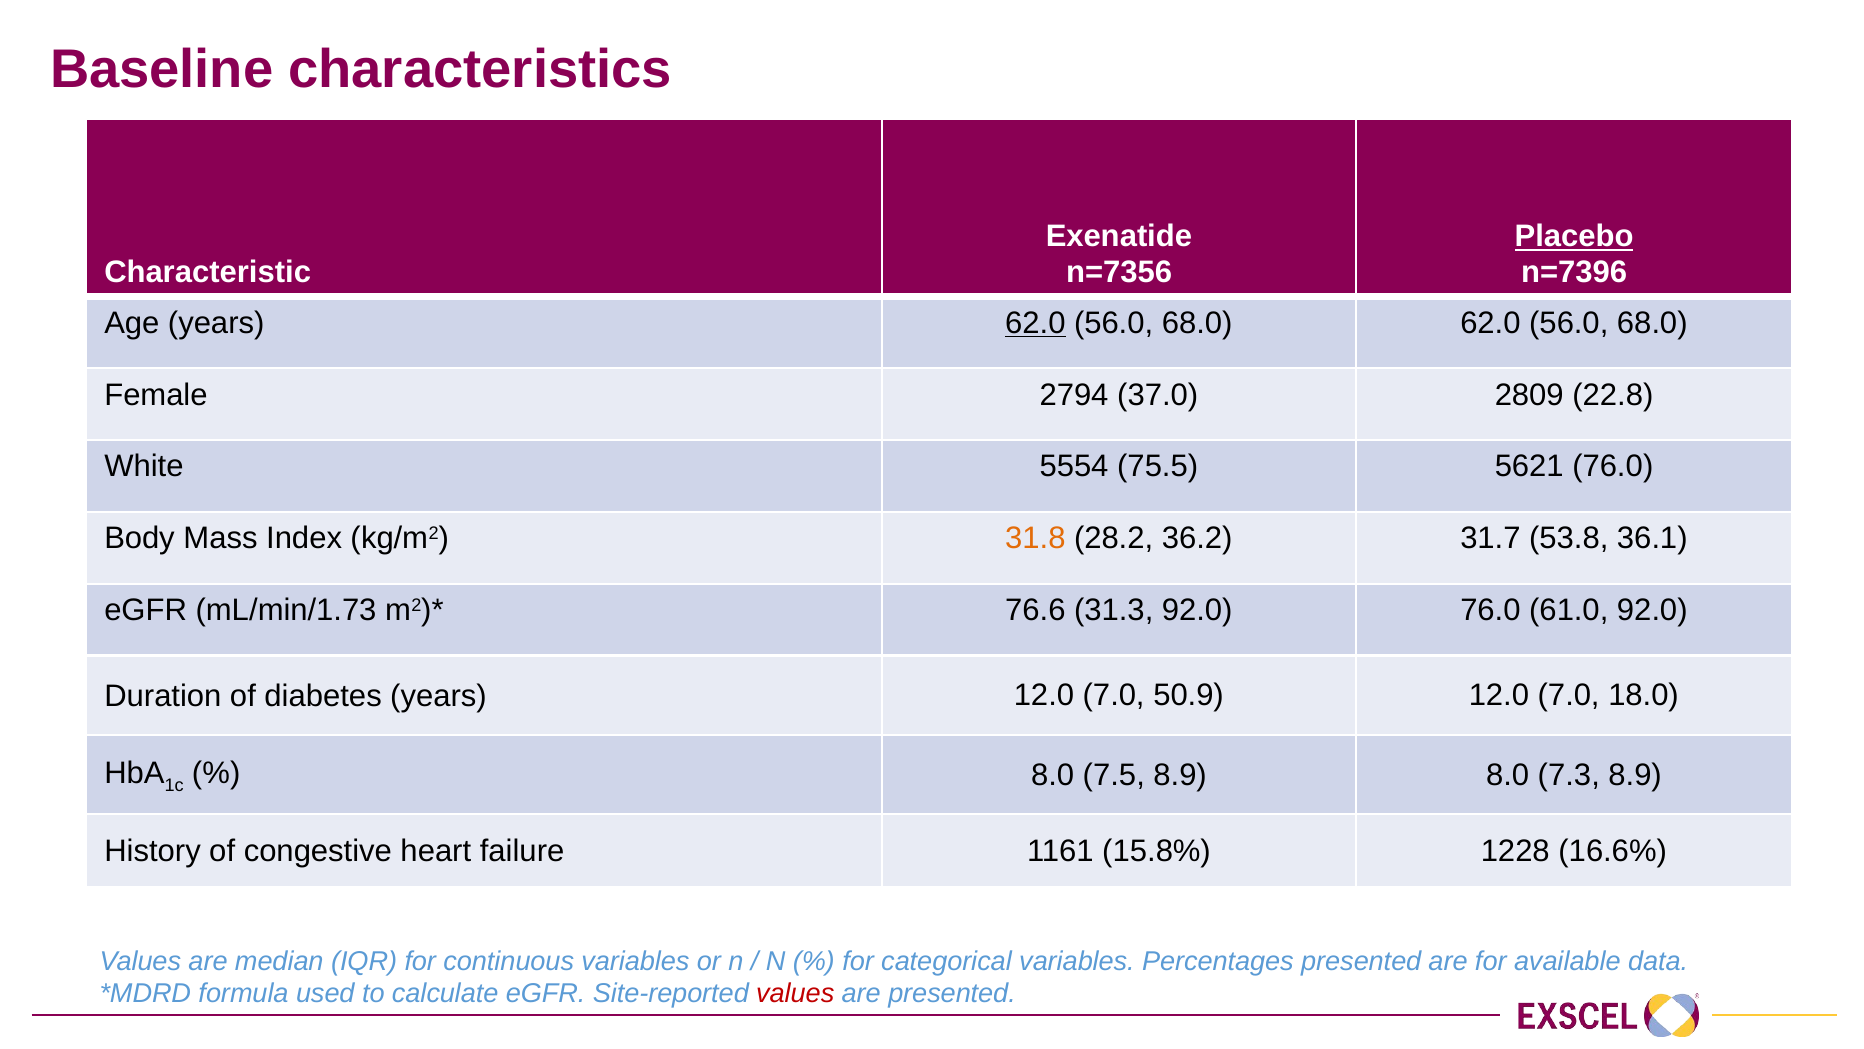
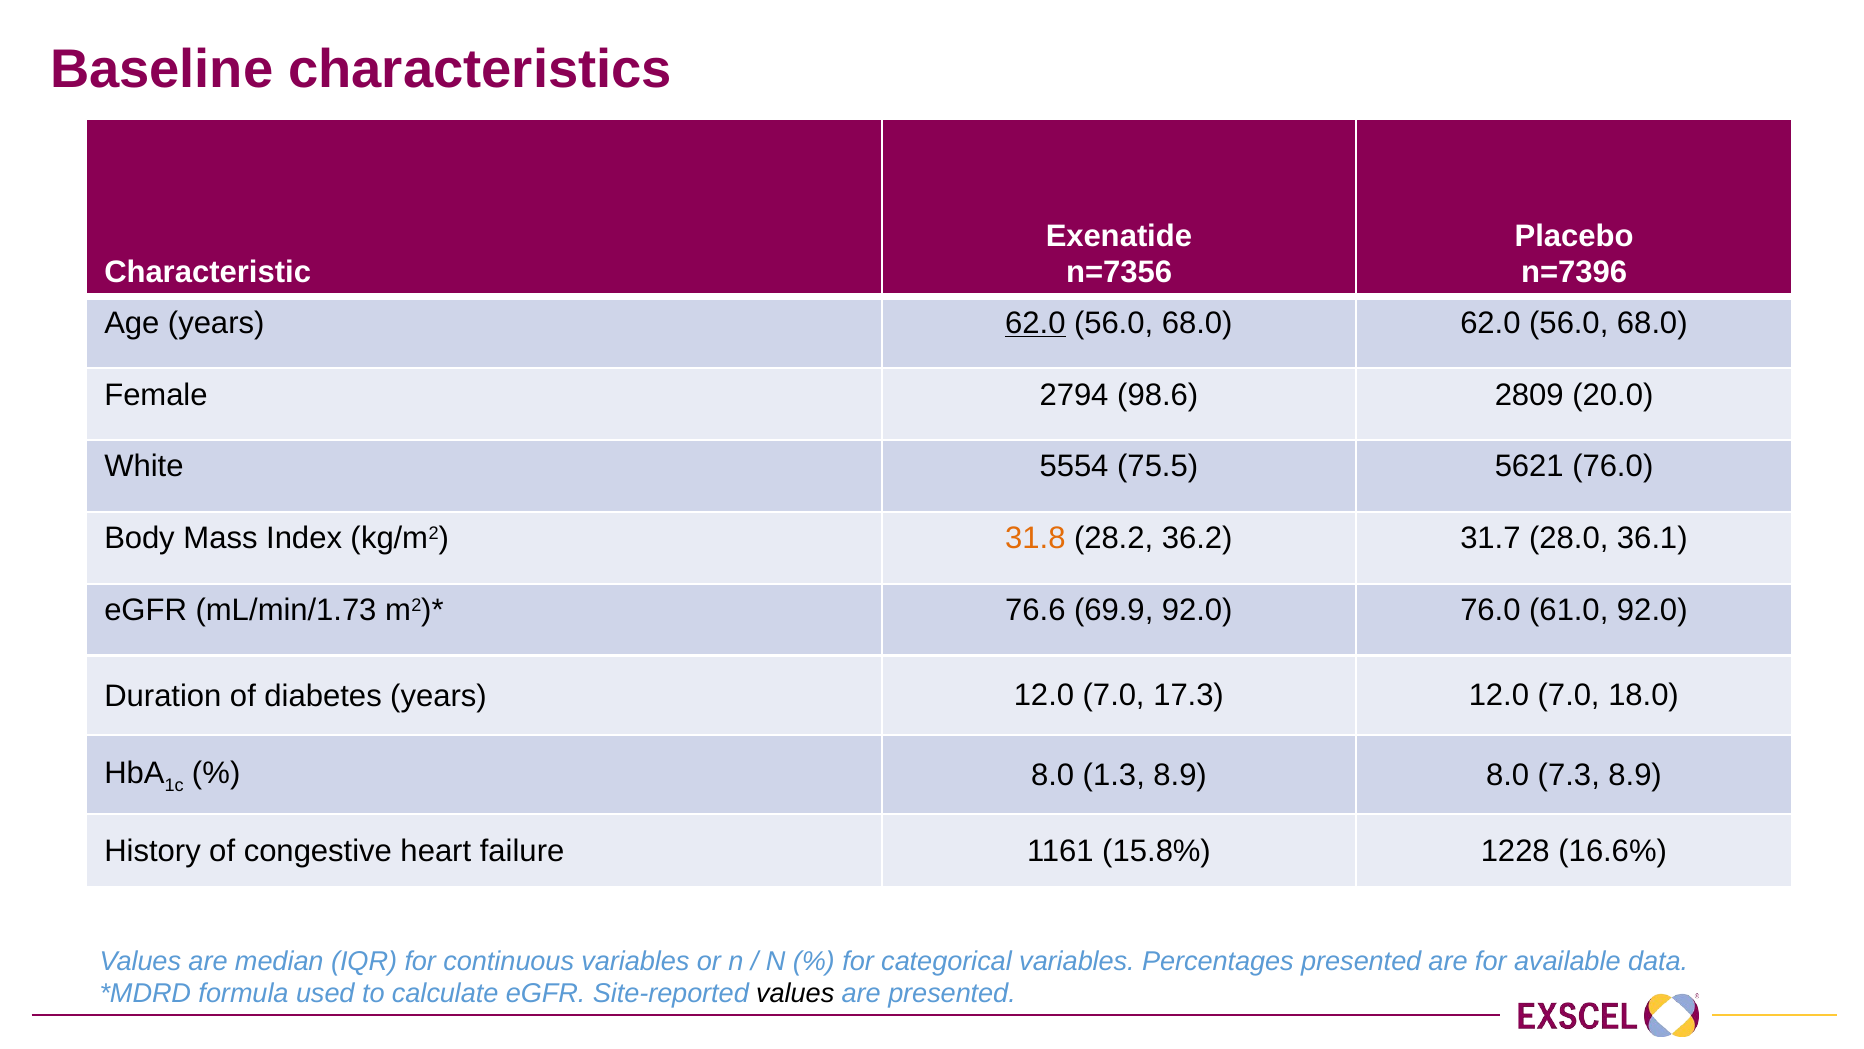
Placebo underline: present -> none (1574, 236)
37.0: 37.0 -> 98.6 (1158, 395)
22.8: 22.8 -> 20.0 (1613, 395)
53.8: 53.8 -> 28.0 (1569, 538)
31.3: 31.3 -> 69.9 (1114, 610)
50.9: 50.9 -> 17.3 (1189, 695)
7.5: 7.5 -> 1.3 (1114, 775)
values colour: red -> black (795, 994)
